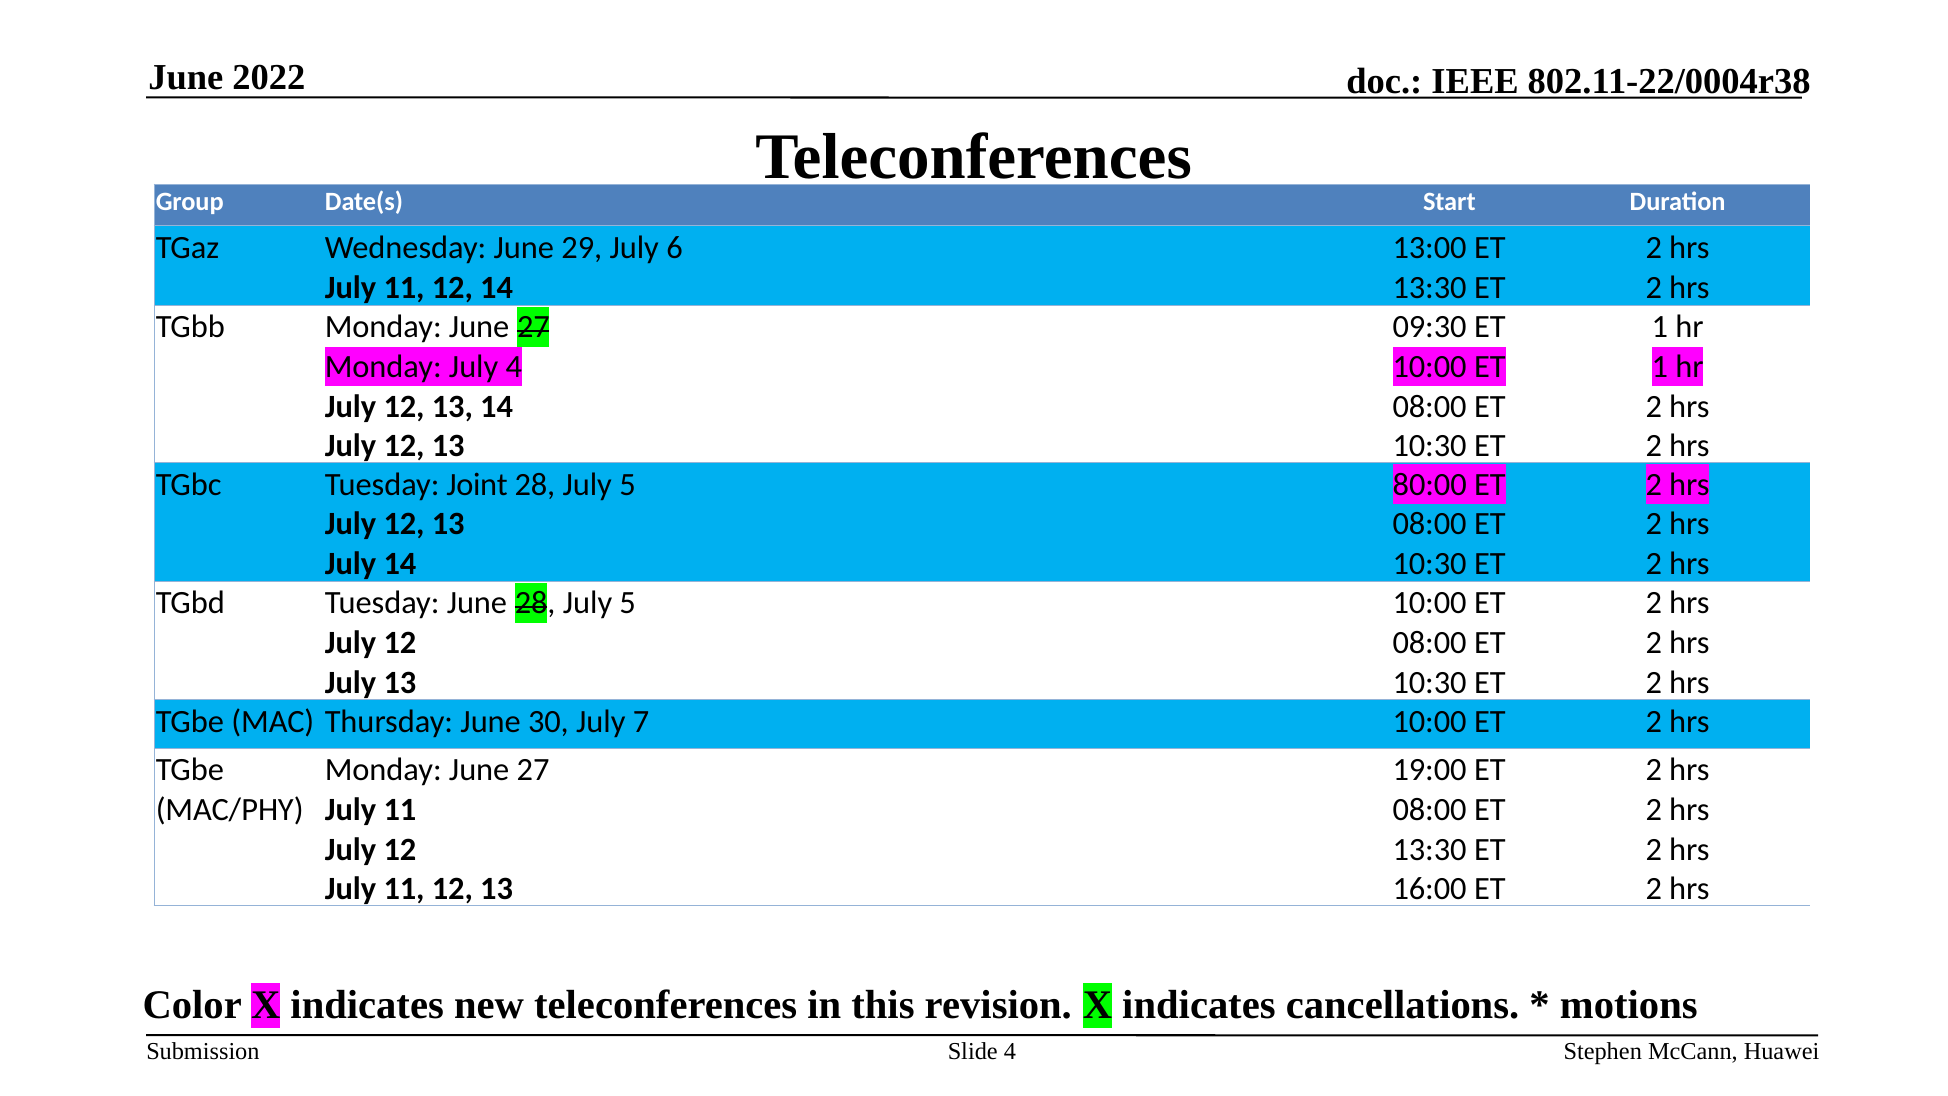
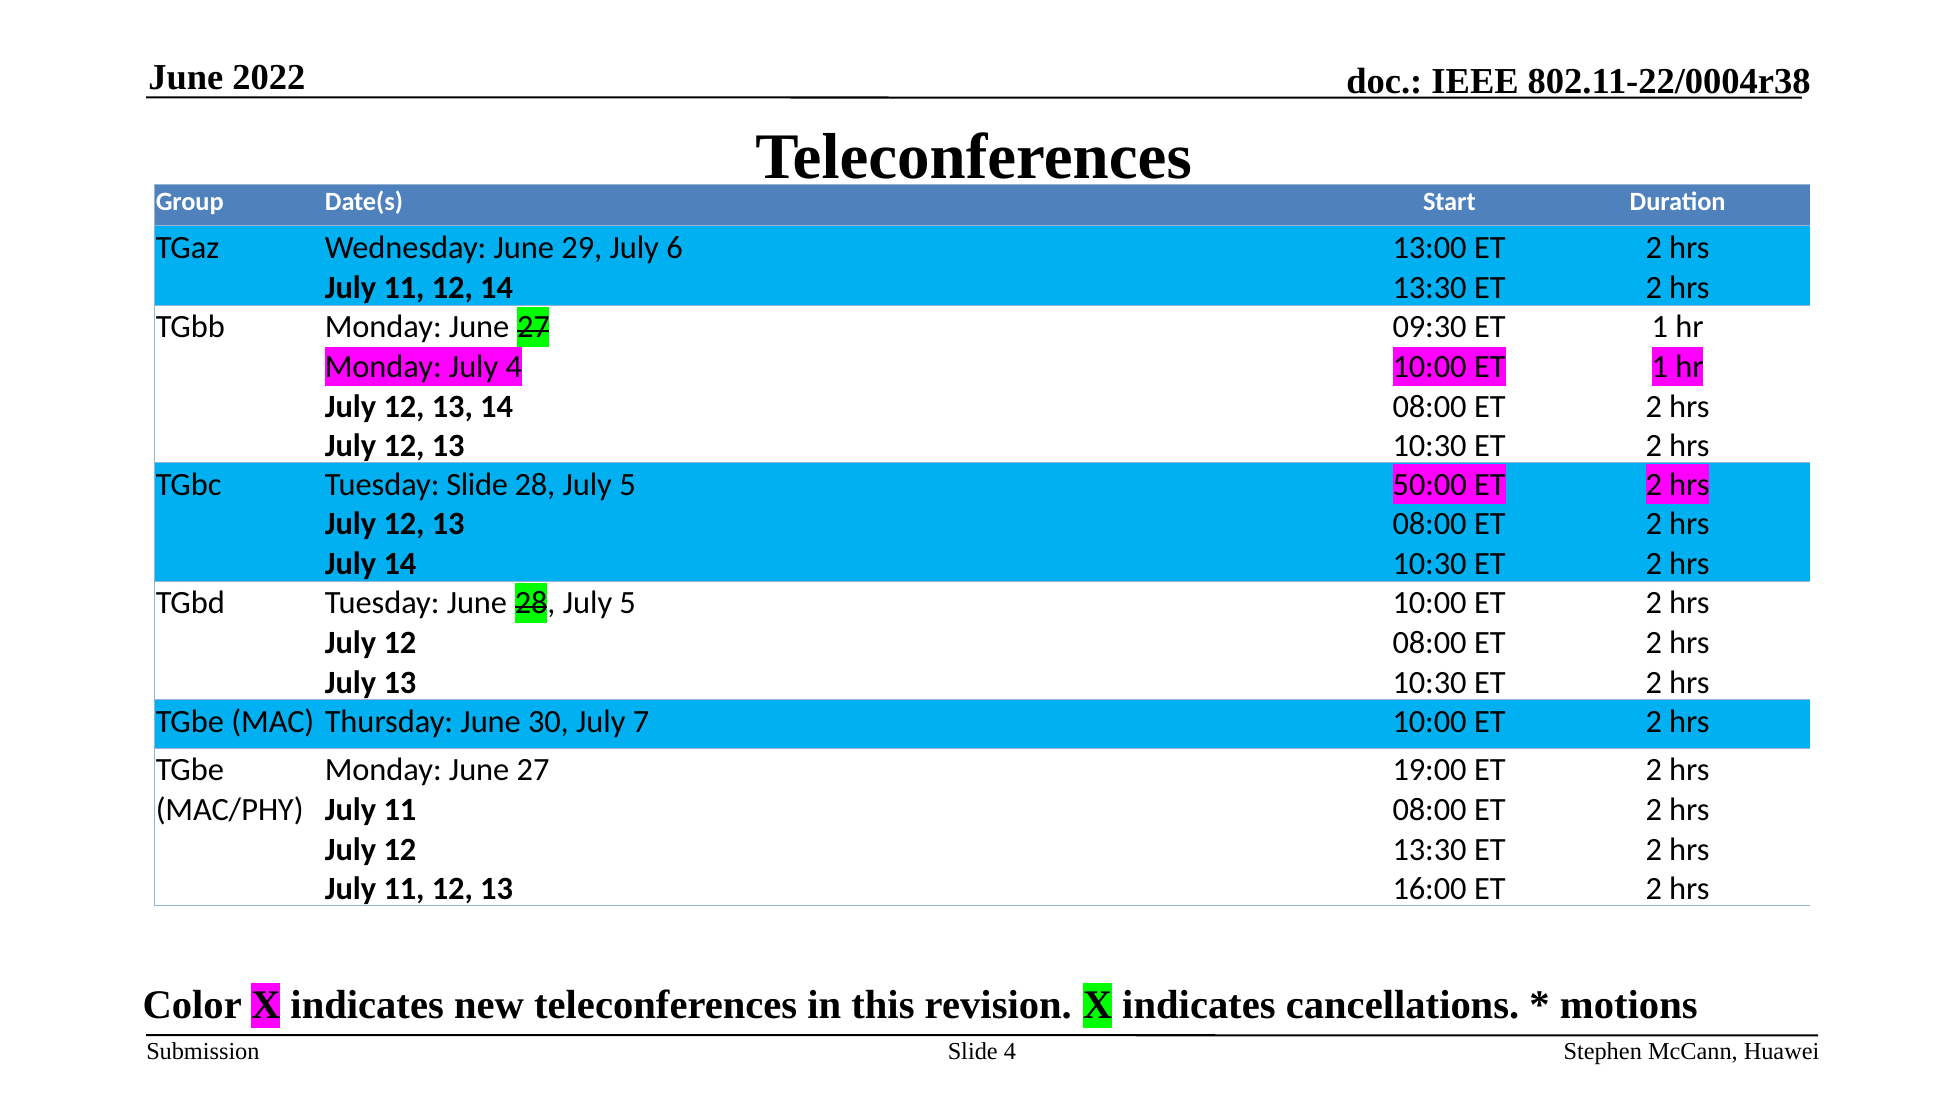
Tuesday Joint: Joint -> Slide (477, 484)
80:00: 80:00 -> 50:00 (1430, 484)
